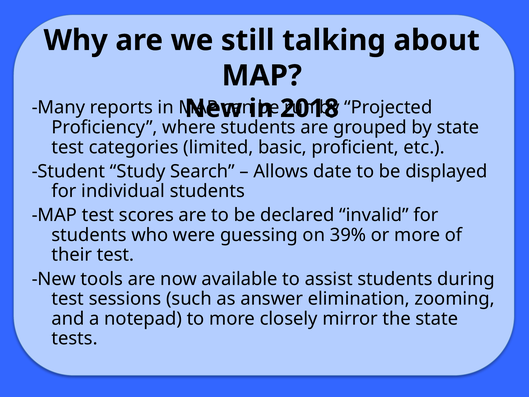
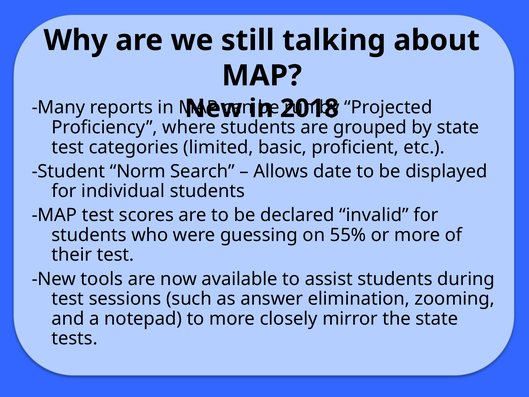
Study: Study -> Norm (138, 171)
39%: 39% -> 55% (348, 235)
